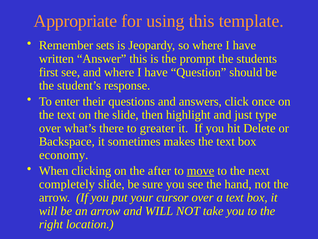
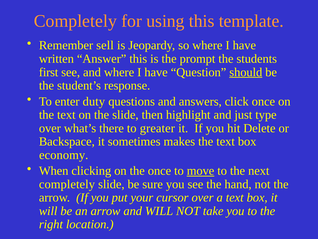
Appropriate: Appropriate -> Completely (75, 21)
sets: sets -> sell (105, 45)
should underline: none -> present (246, 72)
their: their -> duty (94, 101)
the after: after -> once (159, 170)
